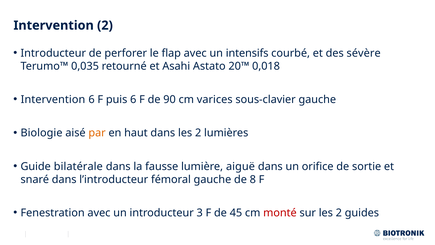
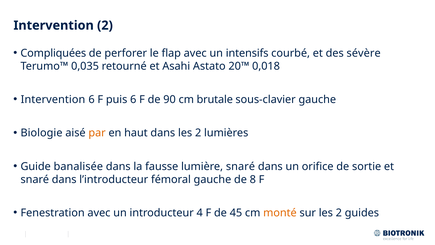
Introducteur: Introducteur -> Compliquées (53, 53)
varices: varices -> brutale (215, 100)
bilatérale: bilatérale -> banalisée (78, 166)
lumière aiguë: aiguë -> snaré (240, 166)
3: 3 -> 4 (200, 213)
monté colour: red -> orange (280, 213)
